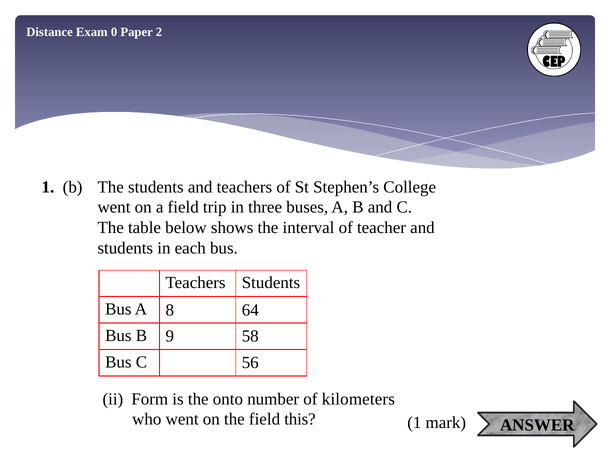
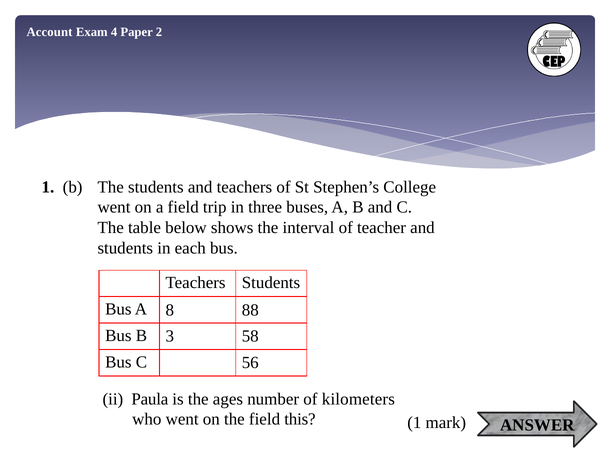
Distance: Distance -> Account (49, 32)
0: 0 -> 4 (114, 32)
64: 64 -> 88 (250, 310)
9: 9 -> 3 (170, 337)
Form: Form -> Paula (150, 399)
onto: onto -> ages (228, 399)
